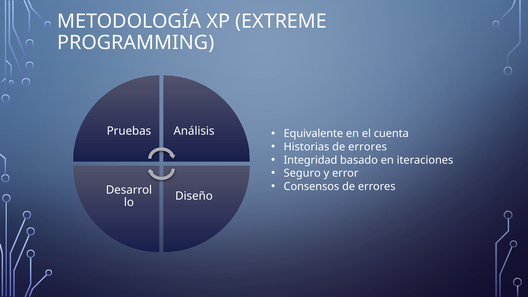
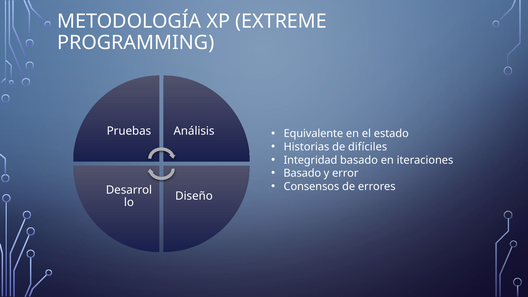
cuenta: cuenta -> estado (391, 134)
Historias de errores: errores -> difíciles (368, 147)
Seguro: Seguro -> Basado (302, 173)
